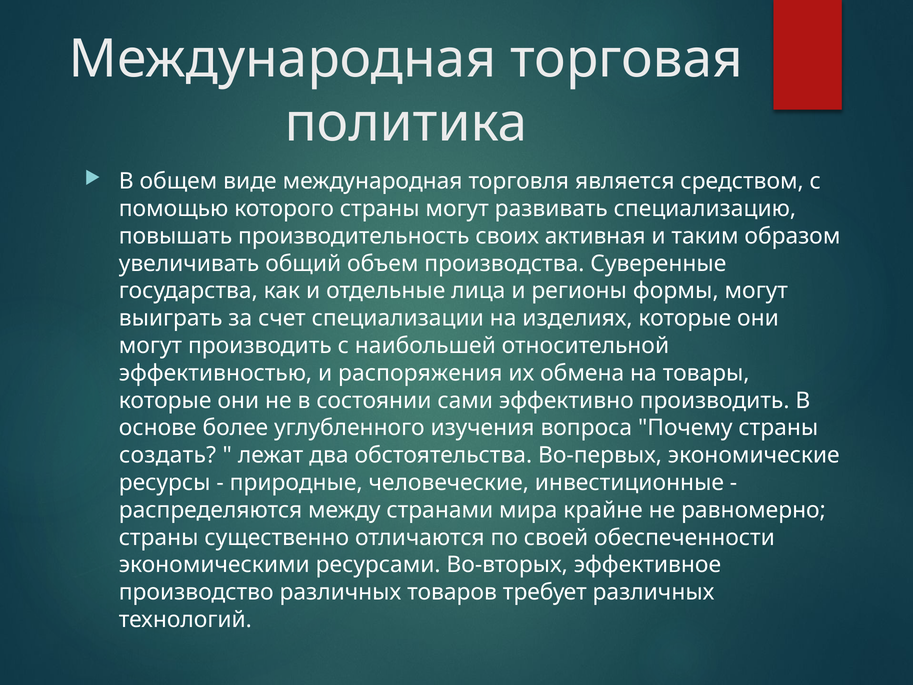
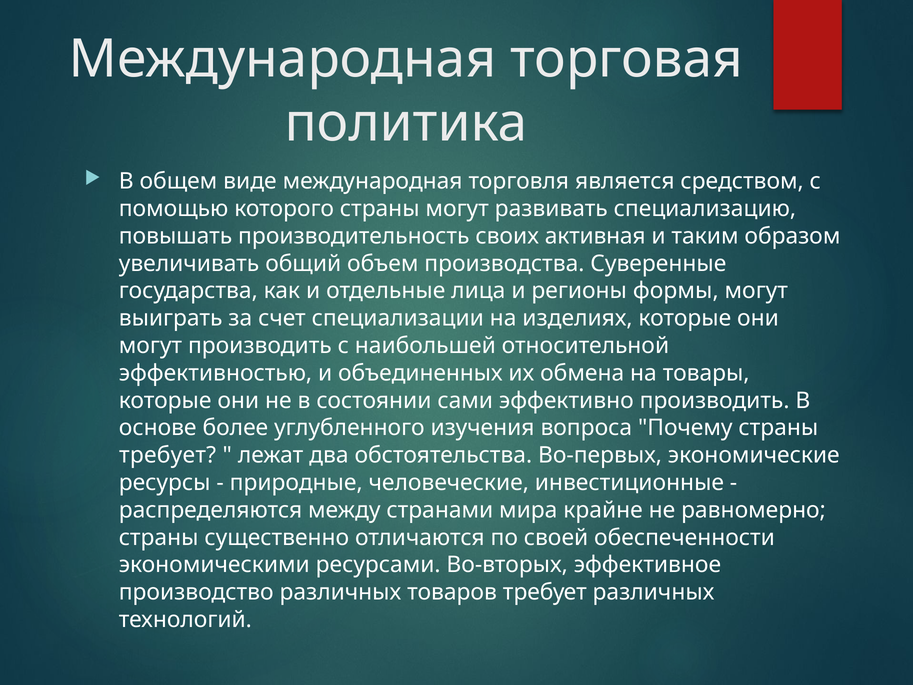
распоряжения: распоряжения -> объединенных (420, 373)
создать: создать -> требует (168, 455)
